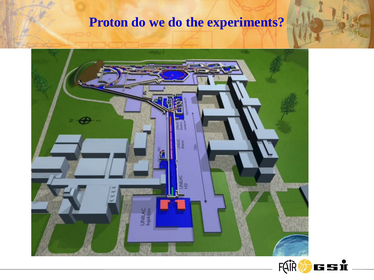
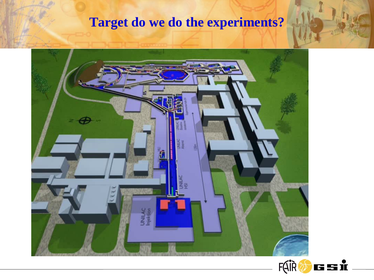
Proton: Proton -> Target (109, 22)
